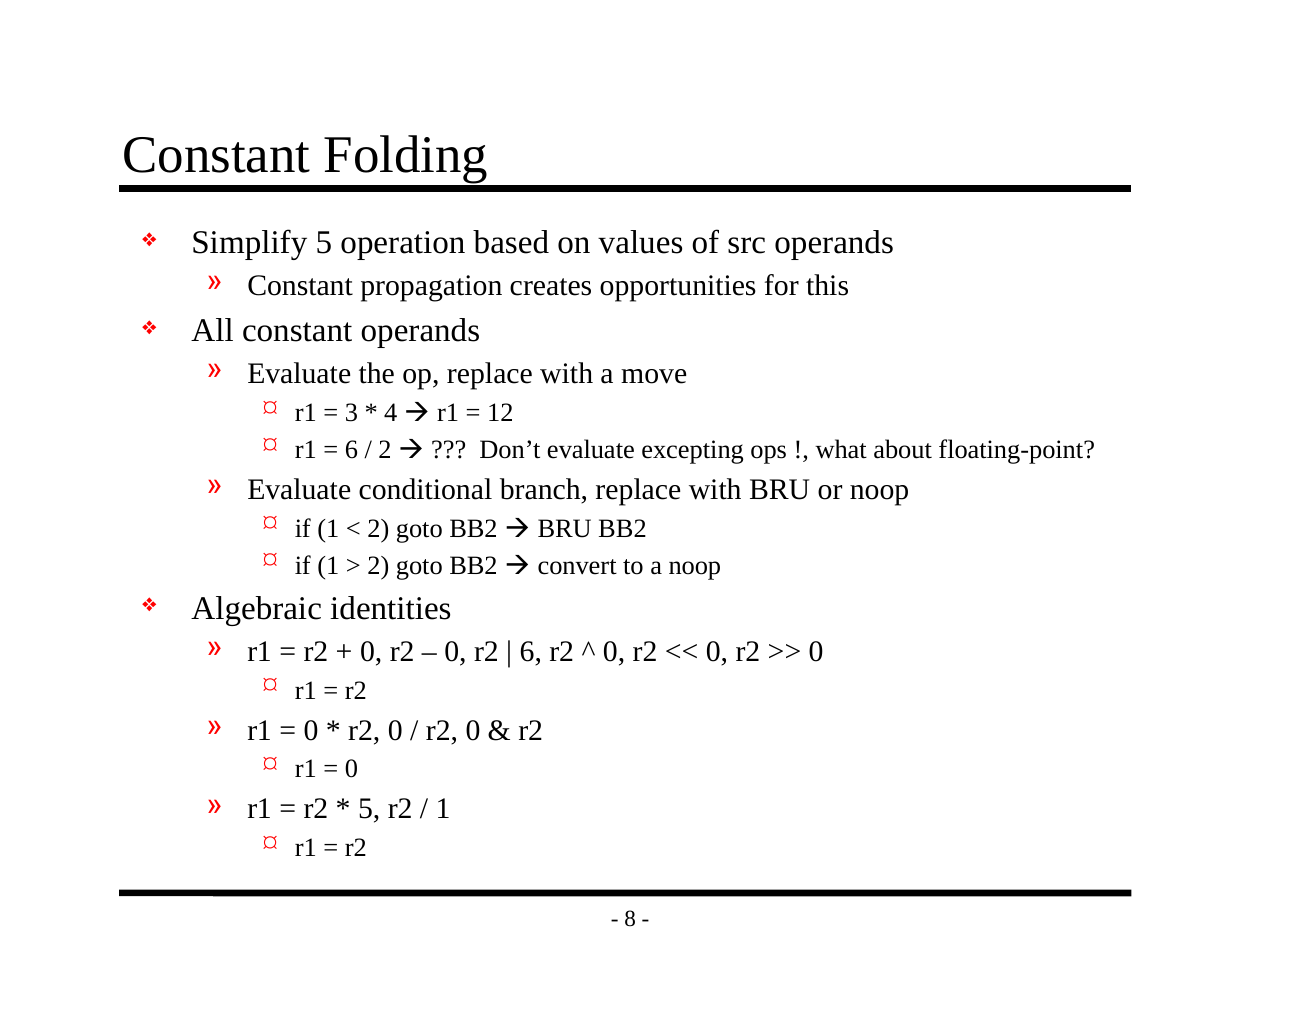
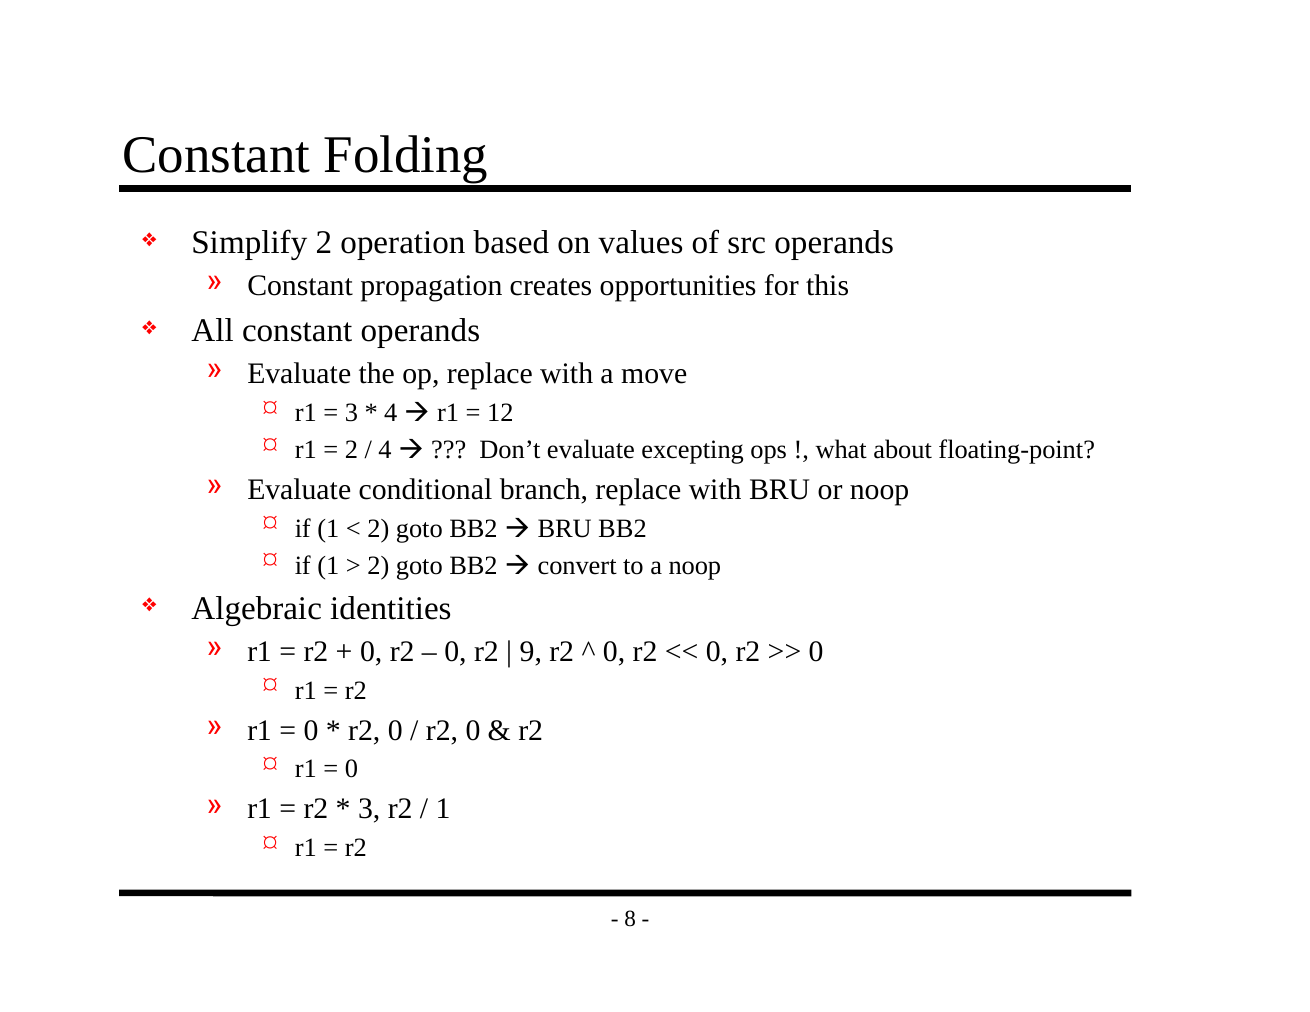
Simplify 5: 5 -> 2 (324, 243)
6: 6 -> 2 (351, 450)
2: 2 -> 4 (385, 450)
6: 6 -> 9 (531, 652)
5: 5 -> 3 (369, 809)
